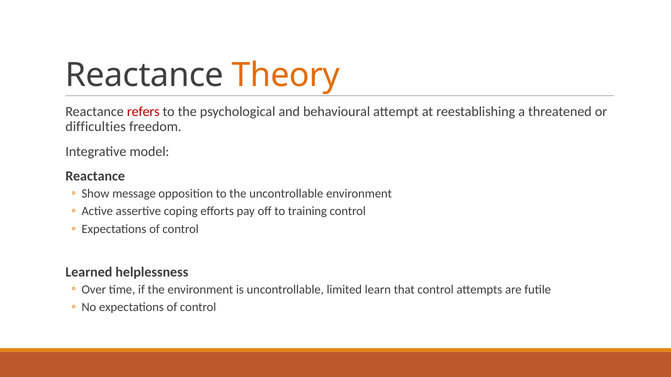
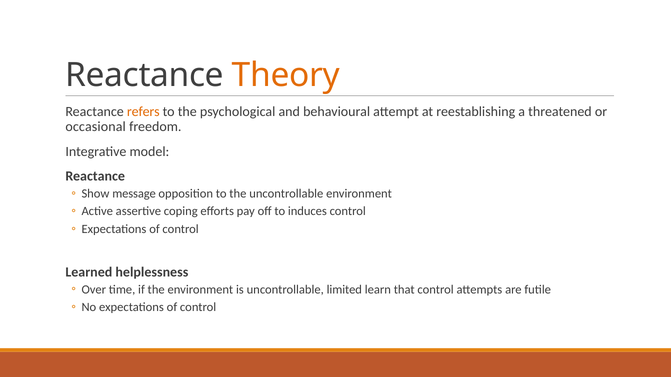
refers colour: red -> orange (143, 112)
difficulties: difficulties -> occasional (96, 127)
training: training -> induces (307, 211)
